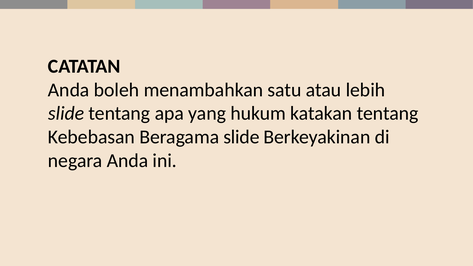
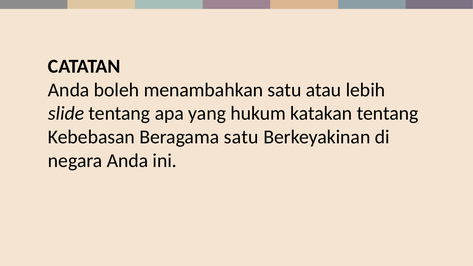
Beragama slide: slide -> satu (241, 137)
